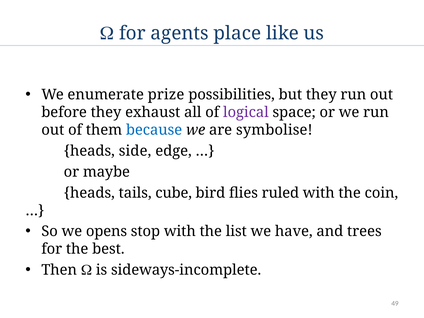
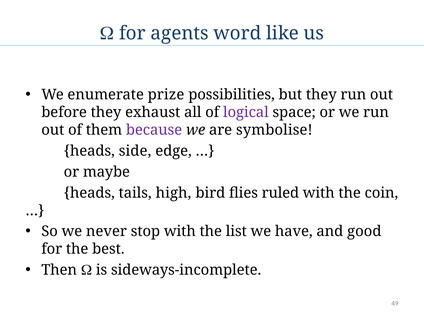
place: place -> word (237, 33)
because colour: blue -> purple (154, 130)
cube: cube -> high (174, 193)
opens: opens -> never (106, 231)
trees: trees -> good (364, 231)
